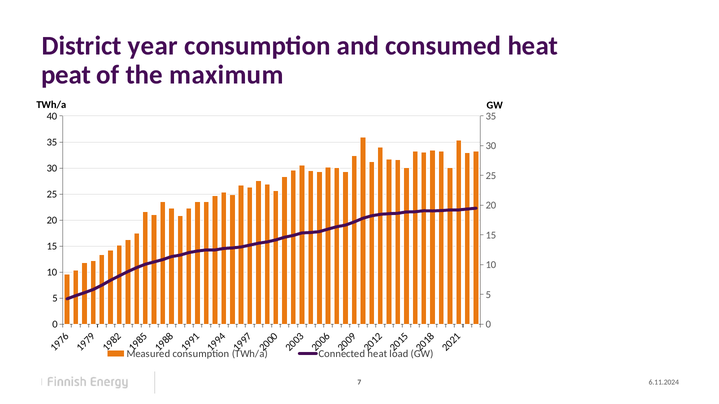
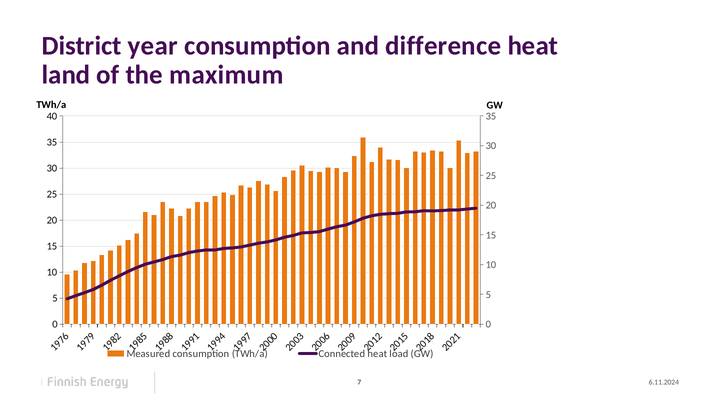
consumed: consumed -> difference (443, 46)
peat: peat -> land (66, 75)
